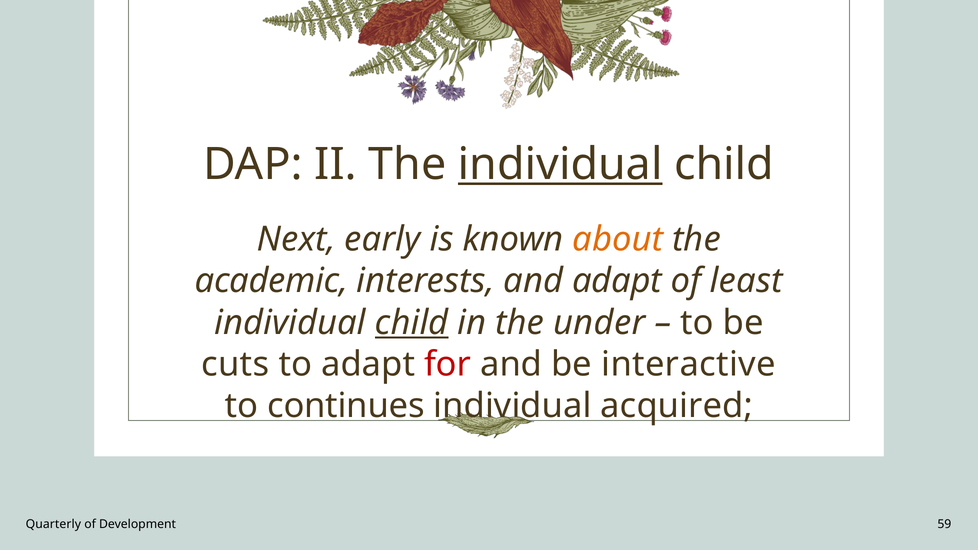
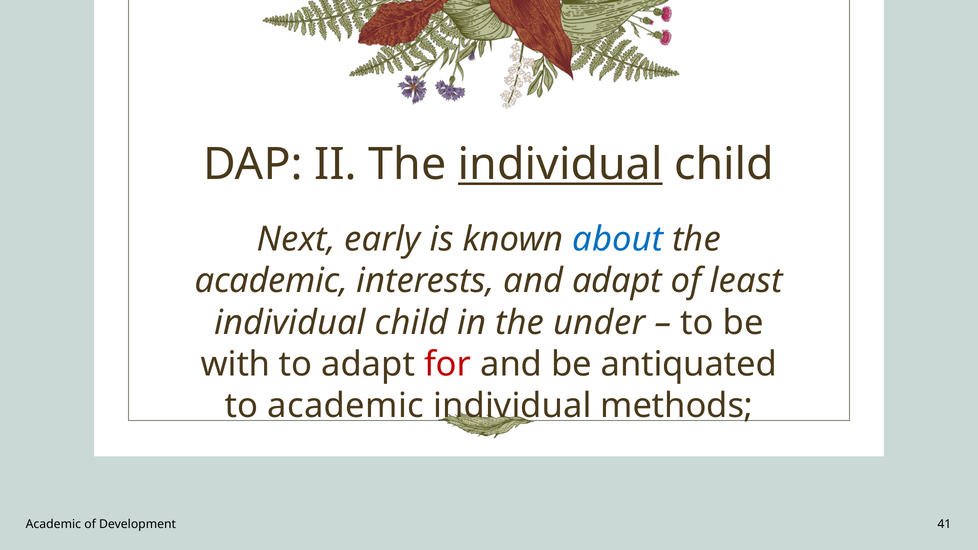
about colour: orange -> blue (618, 240)
child underline: present -> none (412, 323)
cuts: cuts -> with (236, 364)
interactive: interactive -> antiquated (689, 364)
to continues: continues -> academic (346, 406)
acquired: acquired -> methods (677, 406)
Quarterly: Quarterly -> Academic (53, 524)
59: 59 -> 41 (944, 524)
